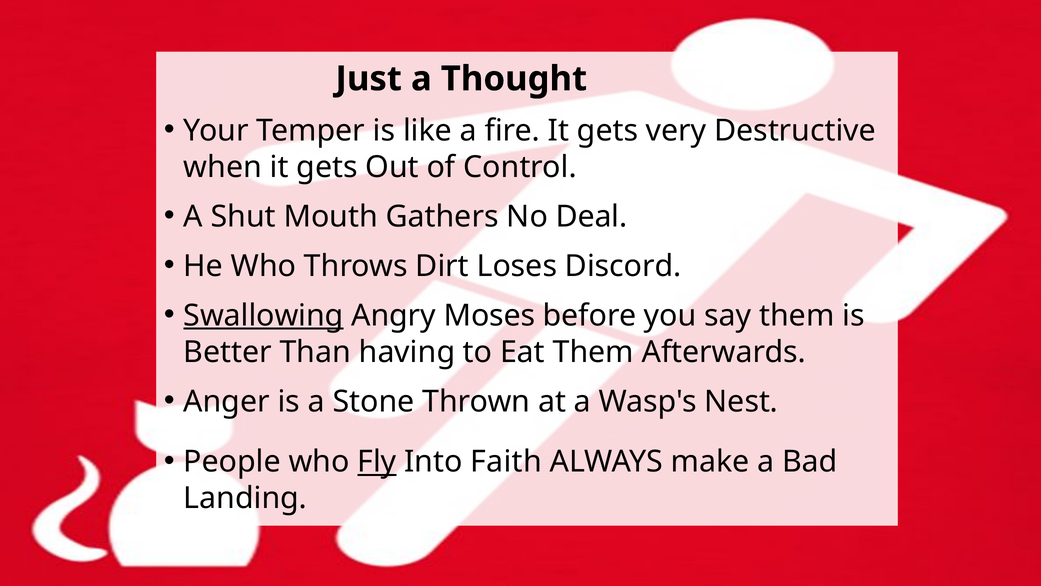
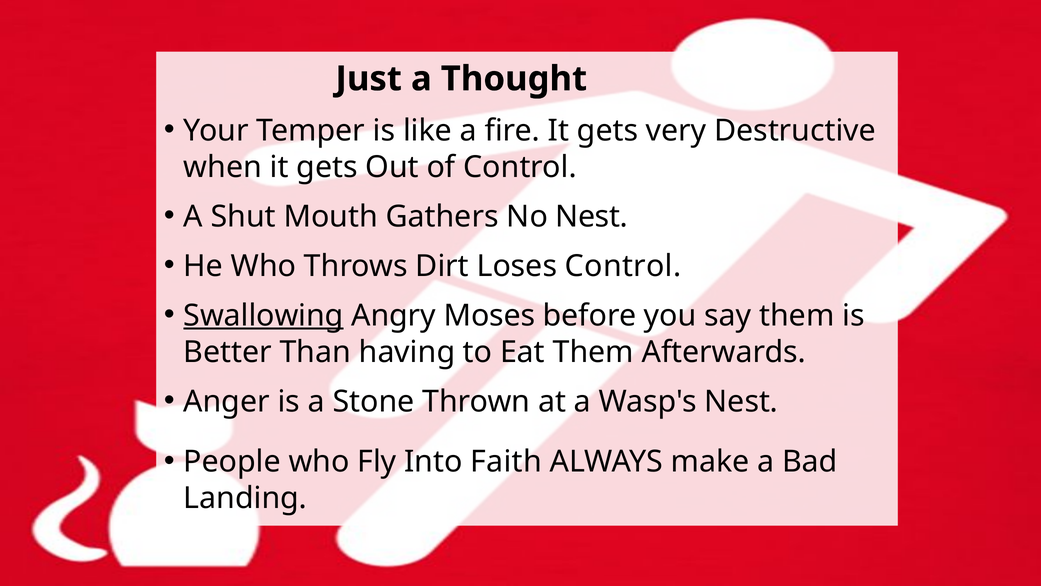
No Deal: Deal -> Nest (592, 216)
Loses Discord: Discord -> Control (623, 266)
Fly underline: present -> none (377, 462)
